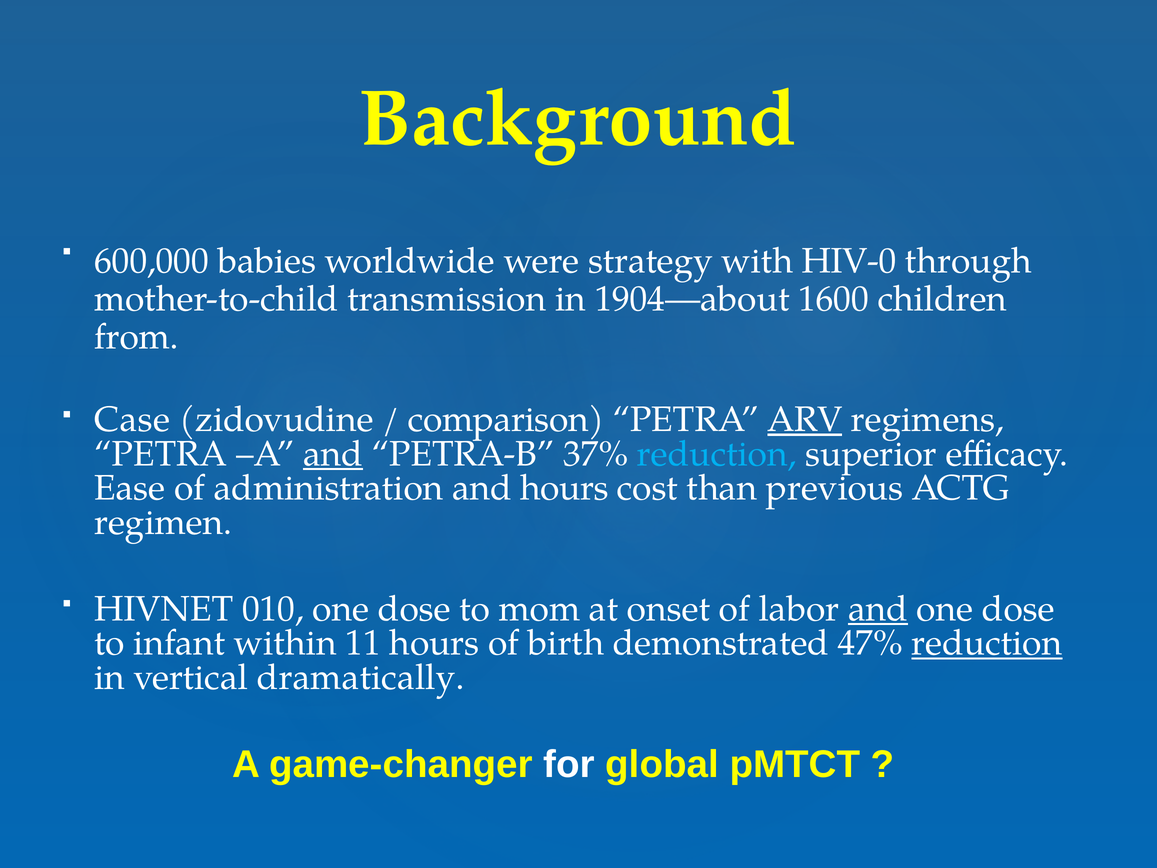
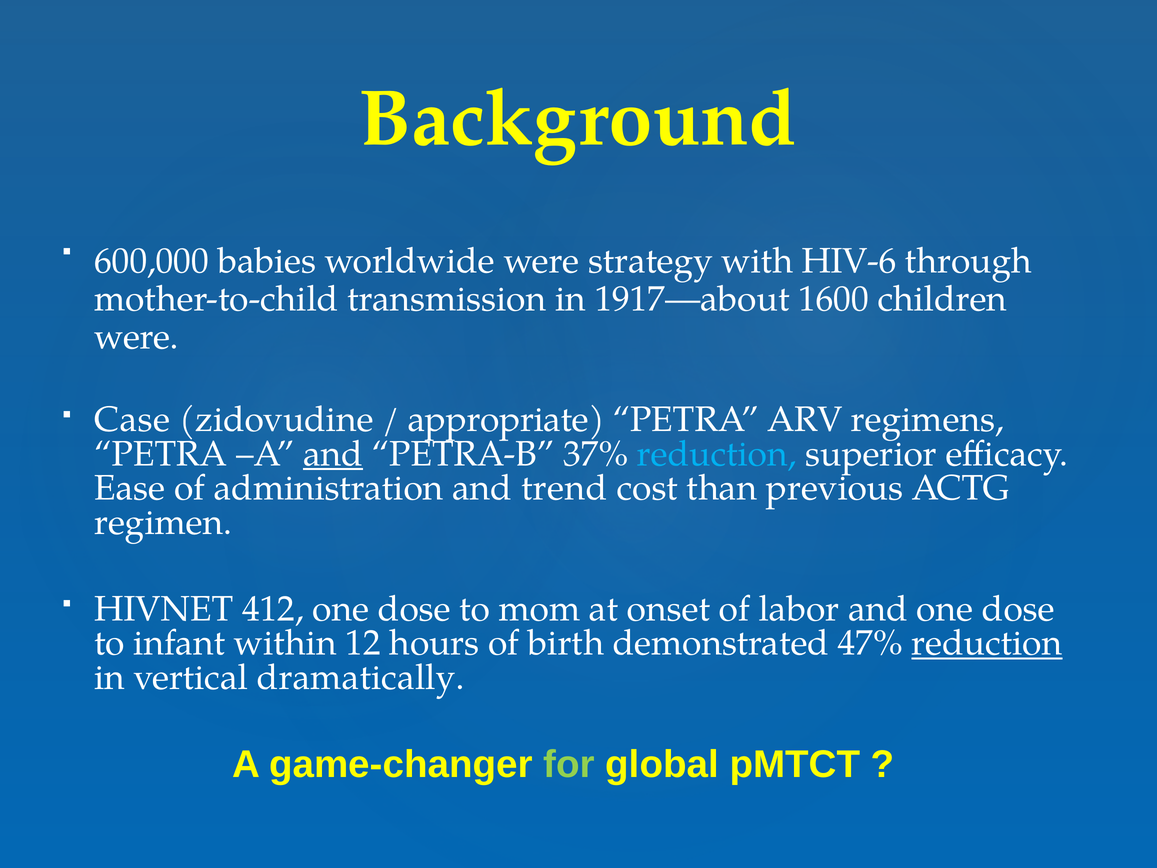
HIV-0: HIV-0 -> HIV-6 (849, 261)
1904—about: 1904—about -> 1917—about (692, 299)
from: from -> were (136, 337)
comparison: comparison -> appropriate (506, 419)
ARV underline: present -> none (805, 419)
and hours: hours -> trend (564, 488)
010: 010 -> 412 (273, 609)
and underline: present -> none (878, 609)
11: 11 -> 12 (363, 643)
for colour: white -> light green (569, 764)
